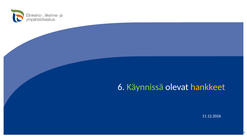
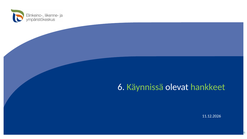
hankkeet colour: yellow -> light green (208, 87)
